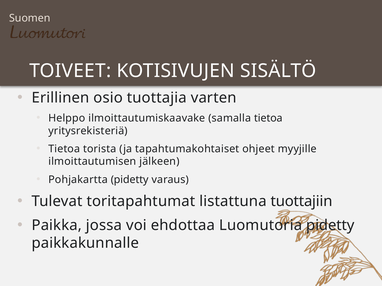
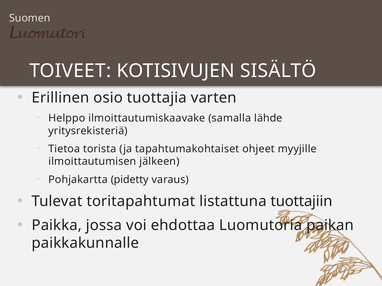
samalla tietoa: tietoa -> lähde (268, 118)
Luomutoria pidetty: pidetty -> paikan (330, 226)
